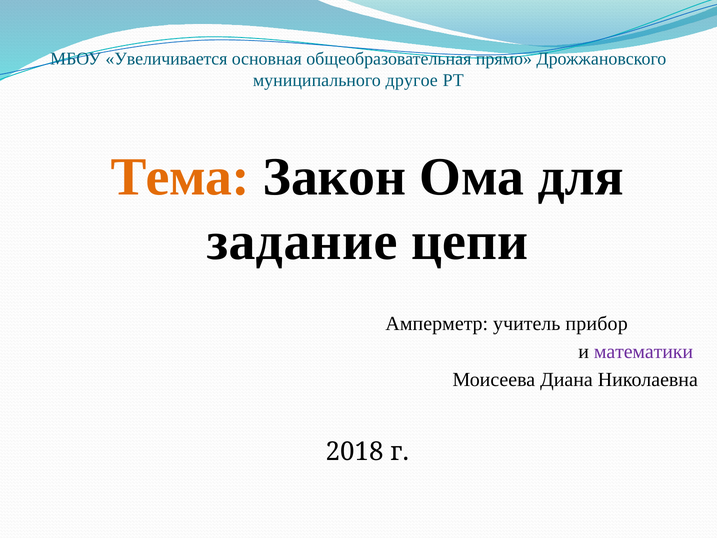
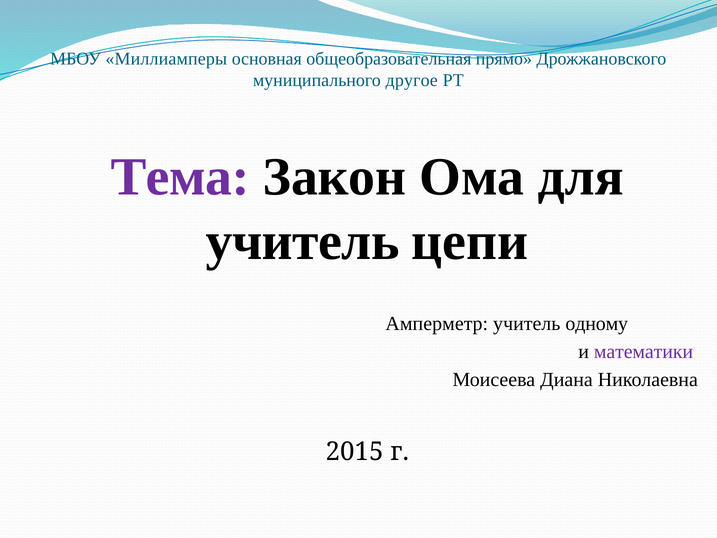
Увеличивается: Увеличивается -> Миллиамперы (166, 59)
Тема colour: orange -> purple (180, 177)
задание: задание -> учитель (303, 242)
прибор: прибор -> одному (597, 324)
2018: 2018 -> 2015 (355, 452)
